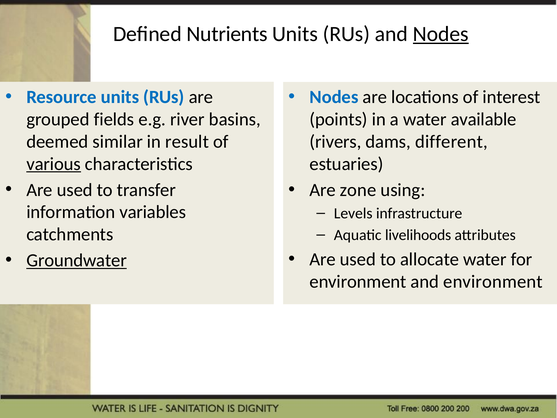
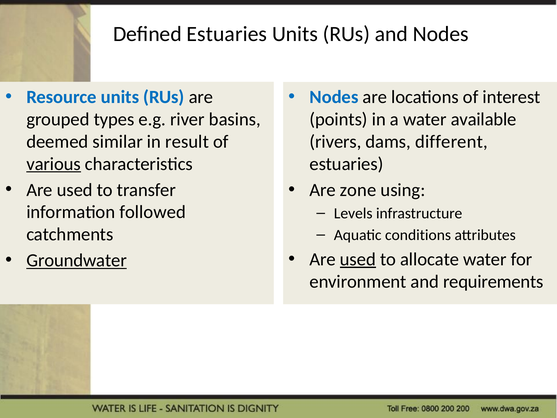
Defined Nutrients: Nutrients -> Estuaries (227, 34)
Nodes underline: present -> none (441, 34)
fields: fields -> types (114, 119)
variables: variables -> followed (153, 212)
livelihoods: livelihoods -> conditions (418, 235)
used underline: none -> present (358, 259)
and environment: environment -> requirements (493, 282)
